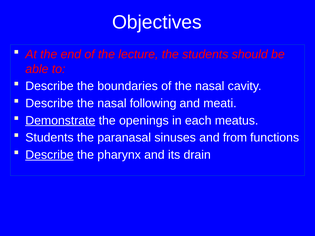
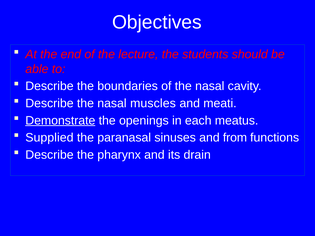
following: following -> muscles (153, 103)
Students: Students -> Supplied (49, 138)
Describe underline: present -> none (49, 155)
